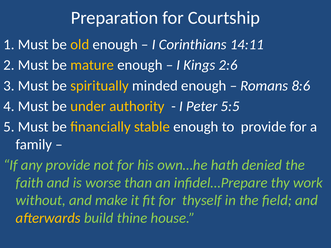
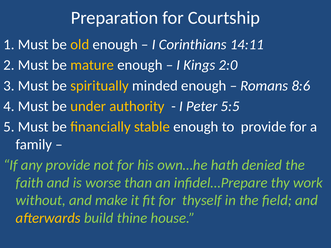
2:6: 2:6 -> 2:0 (228, 65)
